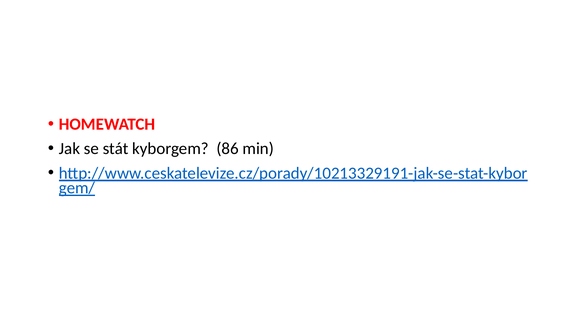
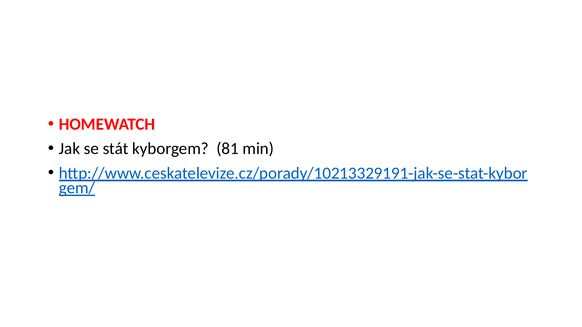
86: 86 -> 81 (228, 149)
